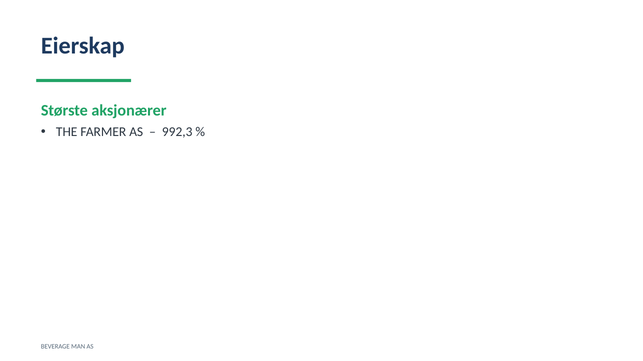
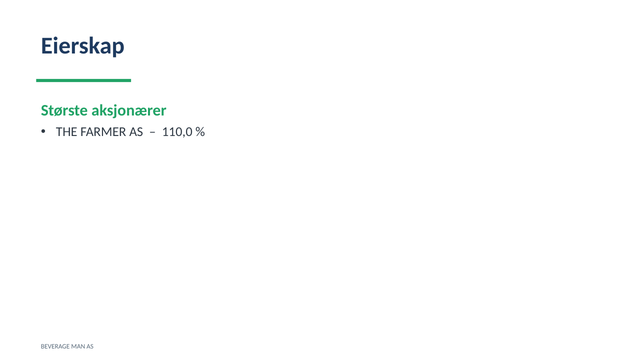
992,3: 992,3 -> 110,0 (177, 132)
